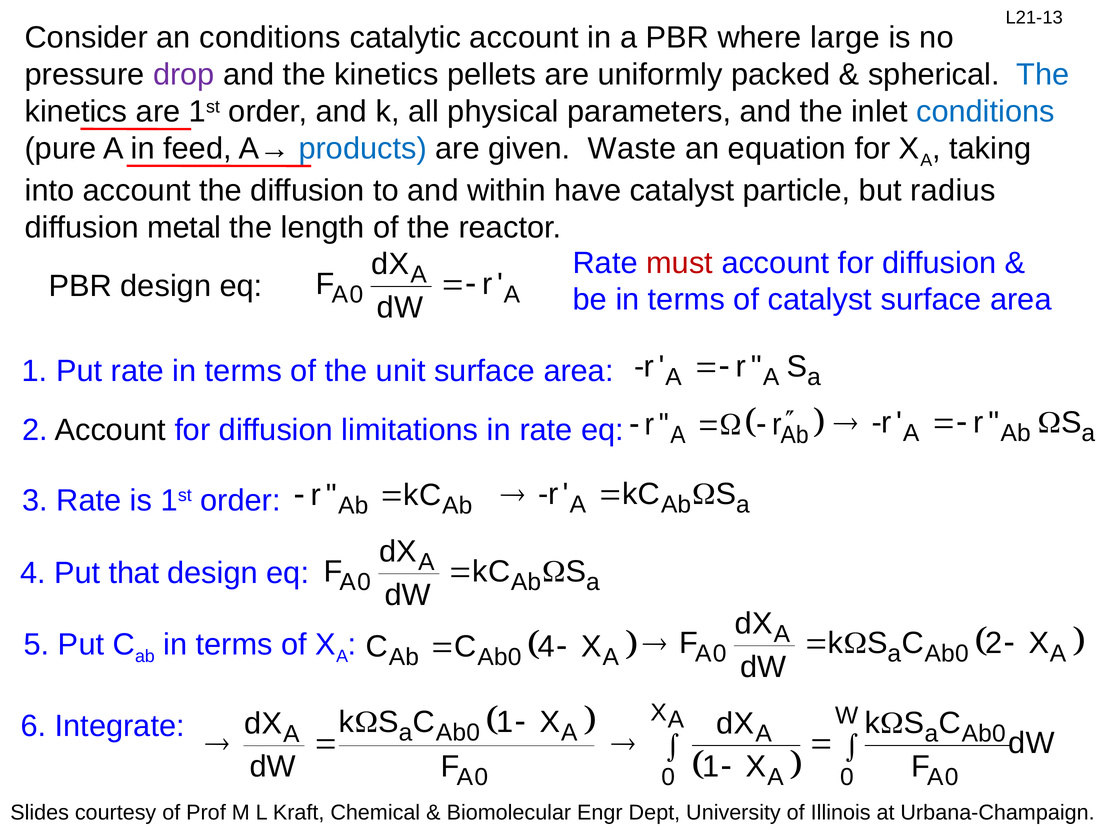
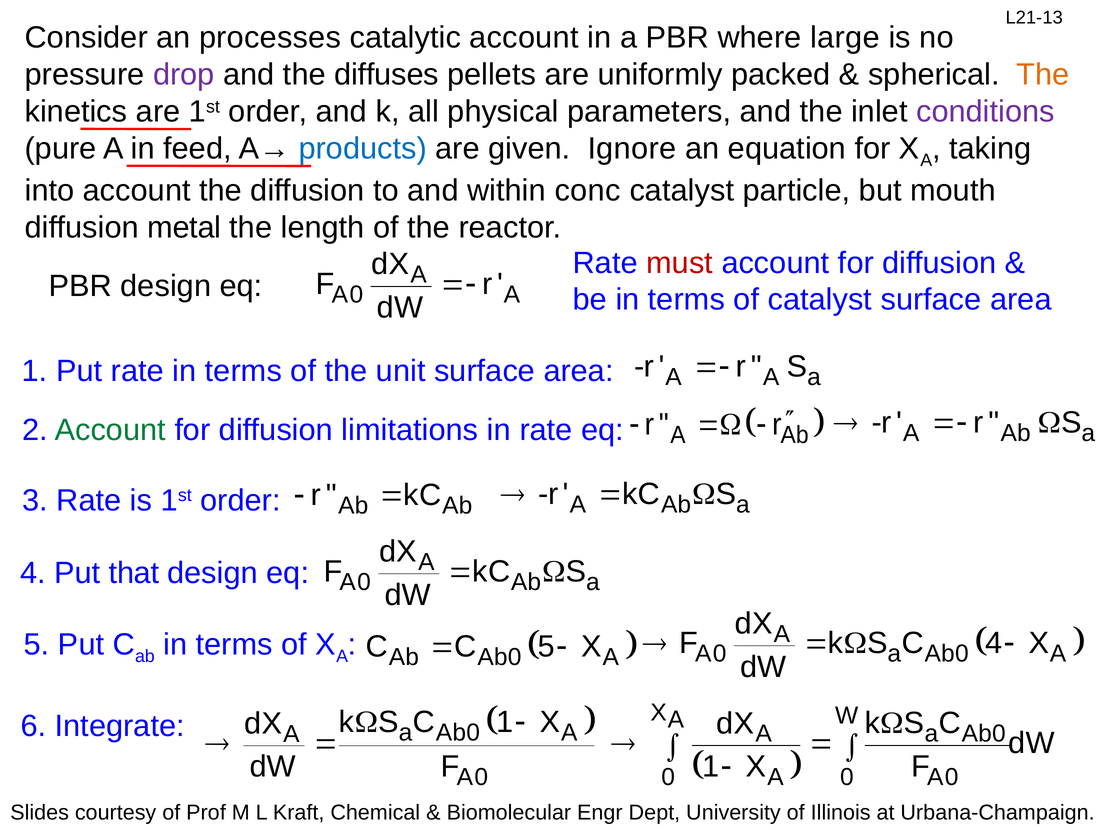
an conditions: conditions -> processes (270, 38)
and the kinetics: kinetics -> diffuses (387, 75)
The colour: blue -> orange (1043, 75)
conditions colour: blue -> purple (985, 112)
Waste: Waste -> Ignore (632, 149)
have: have -> conc (588, 191)
radius: radius -> mouth (953, 191)
Account colour: black -> green (110, 430)
2: 2 -> 4 (994, 643)
4: 4 -> 5 (546, 647)
